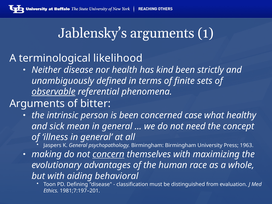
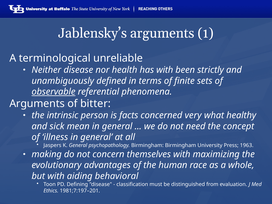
likelihood: likelihood -> unreliable (118, 58)
has kind: kind -> with (165, 70)
is been: been -> facts (129, 115)
case: case -> very (193, 115)
concern underline: present -> none (108, 154)
